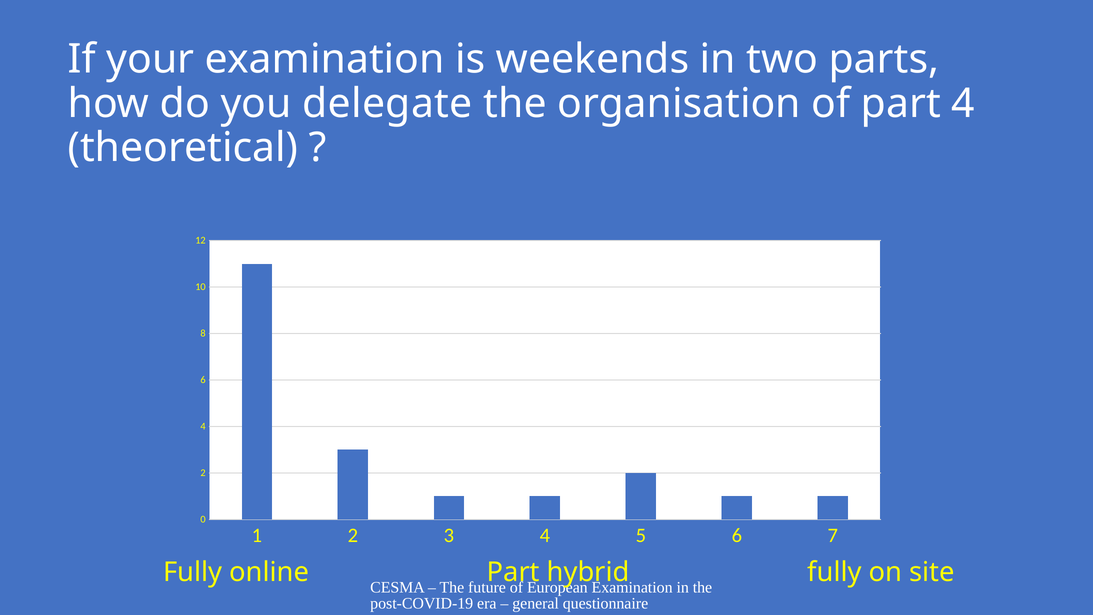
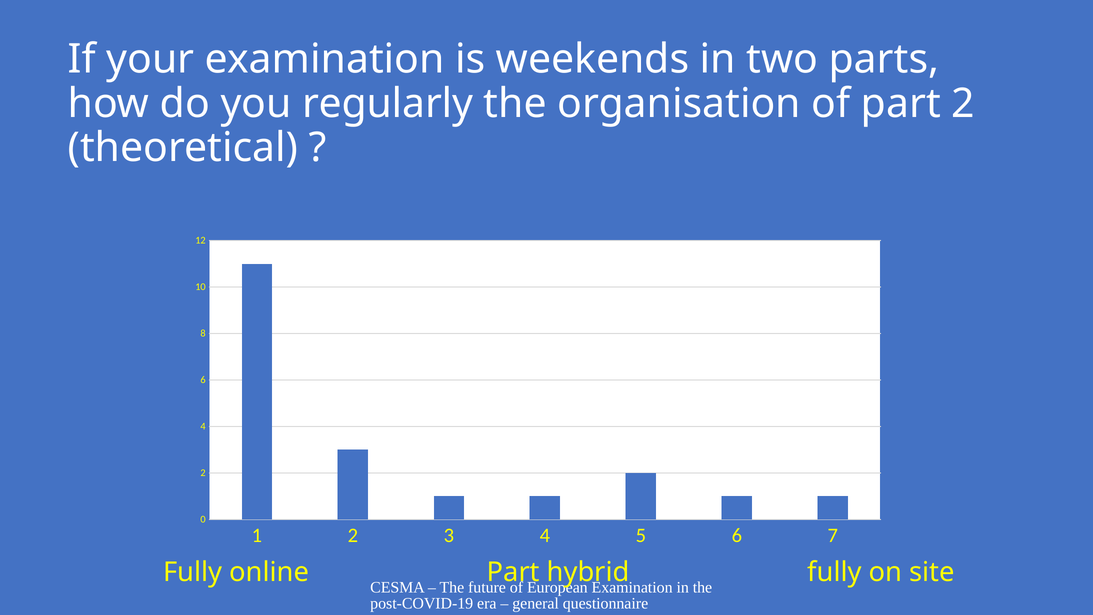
delegate: delegate -> regularly (388, 103)
part 4: 4 -> 2 (963, 103)
